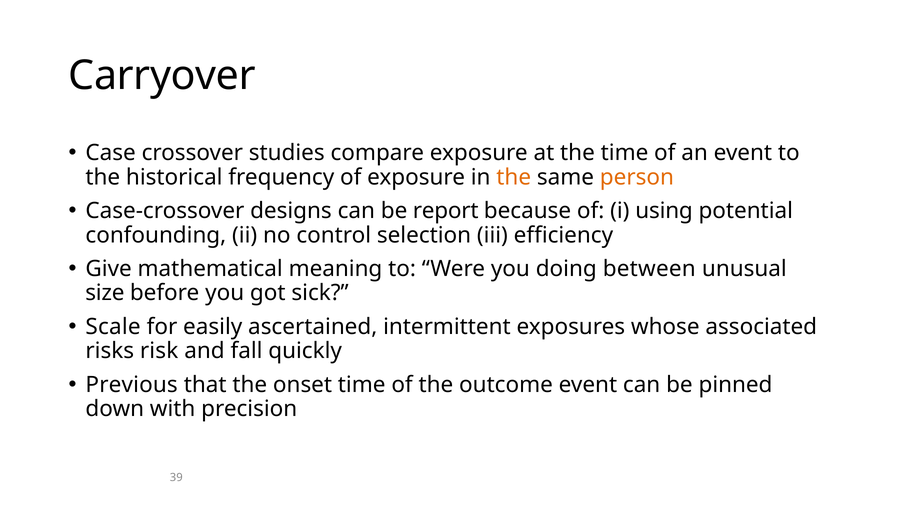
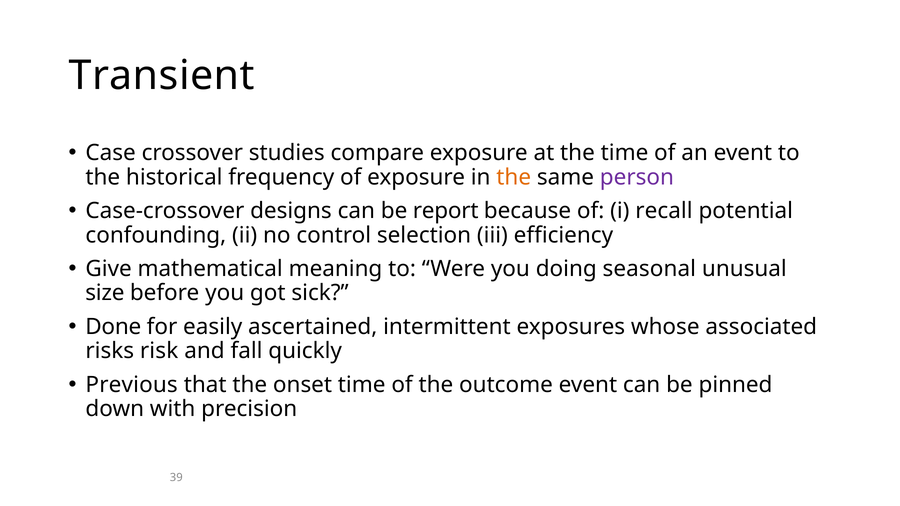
Carryover: Carryover -> Transient (162, 76)
person colour: orange -> purple (637, 177)
using: using -> recall (664, 211)
between: between -> seasonal (649, 269)
Scale: Scale -> Done (113, 327)
